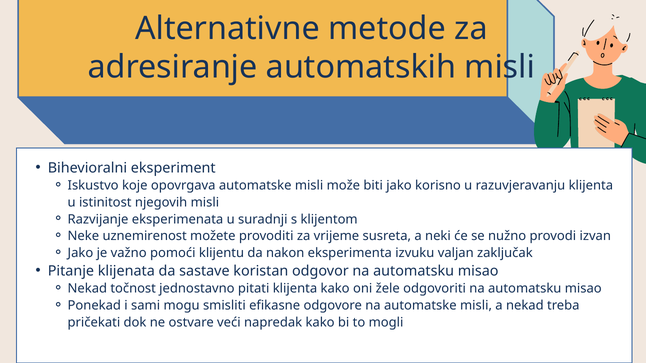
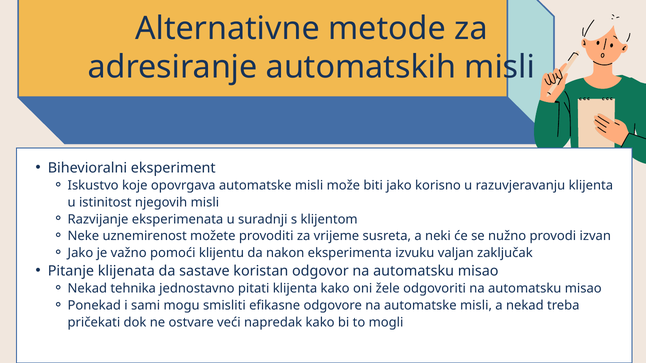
točnost: točnost -> tehnika (133, 289)
